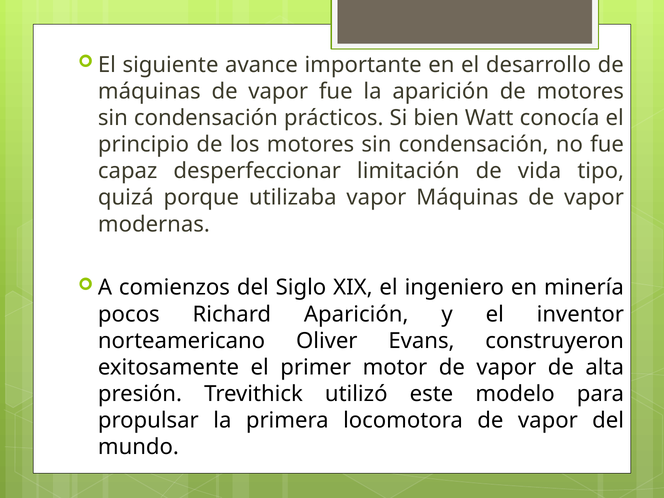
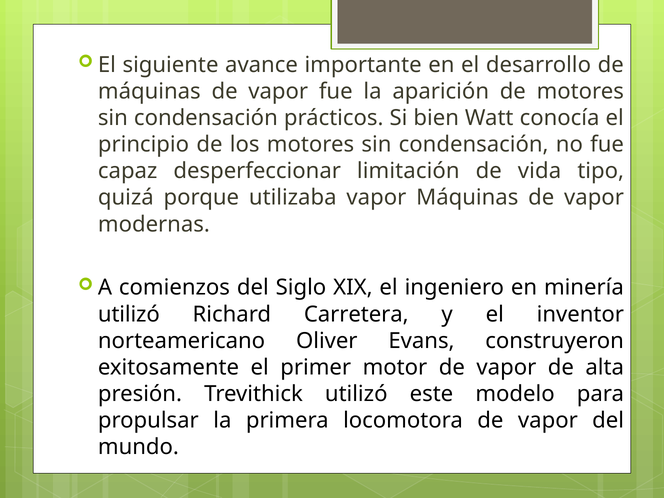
pocos: pocos -> utilizó (129, 314)
Richard Aparición: Aparición -> Carretera (356, 314)
